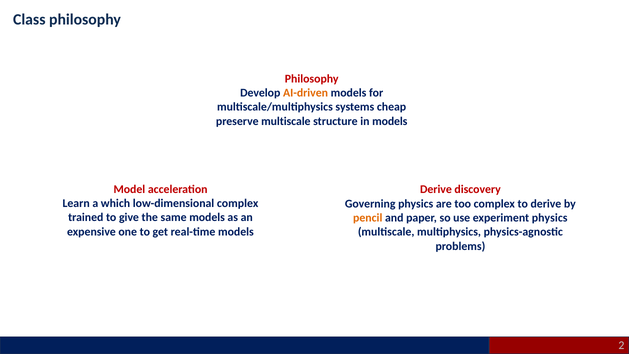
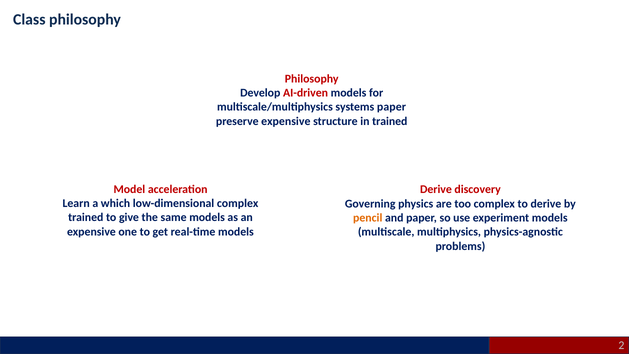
AI-driven colour: orange -> red (306, 93)
systems cheap: cheap -> paper (391, 107)
preserve multiscale: multiscale -> expensive (286, 121)
in models: models -> trained (390, 121)
experiment physics: physics -> models (550, 218)
